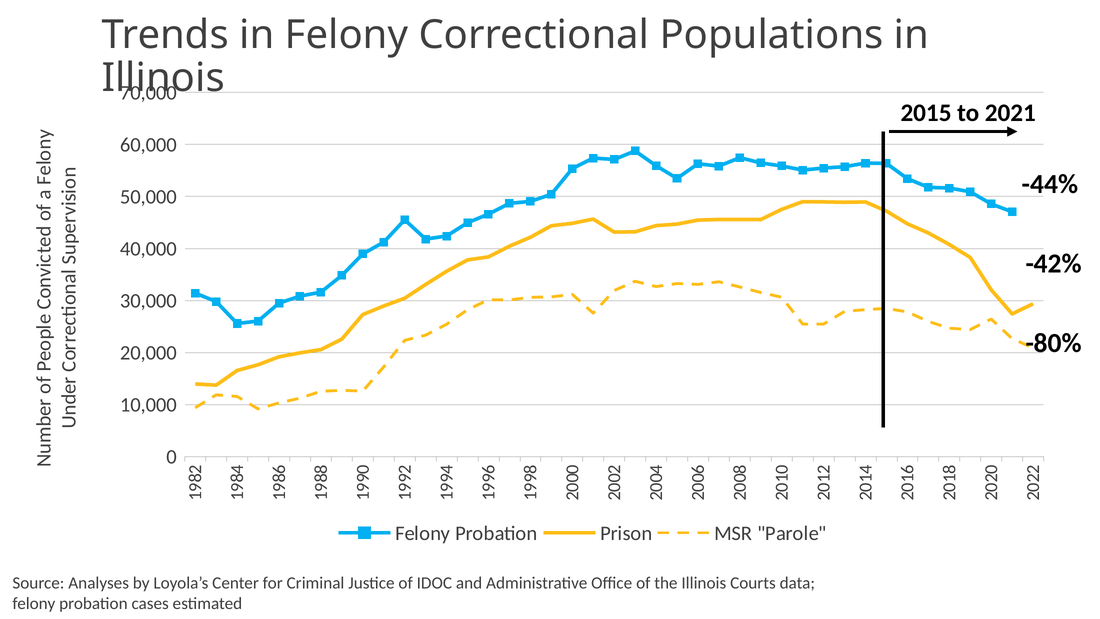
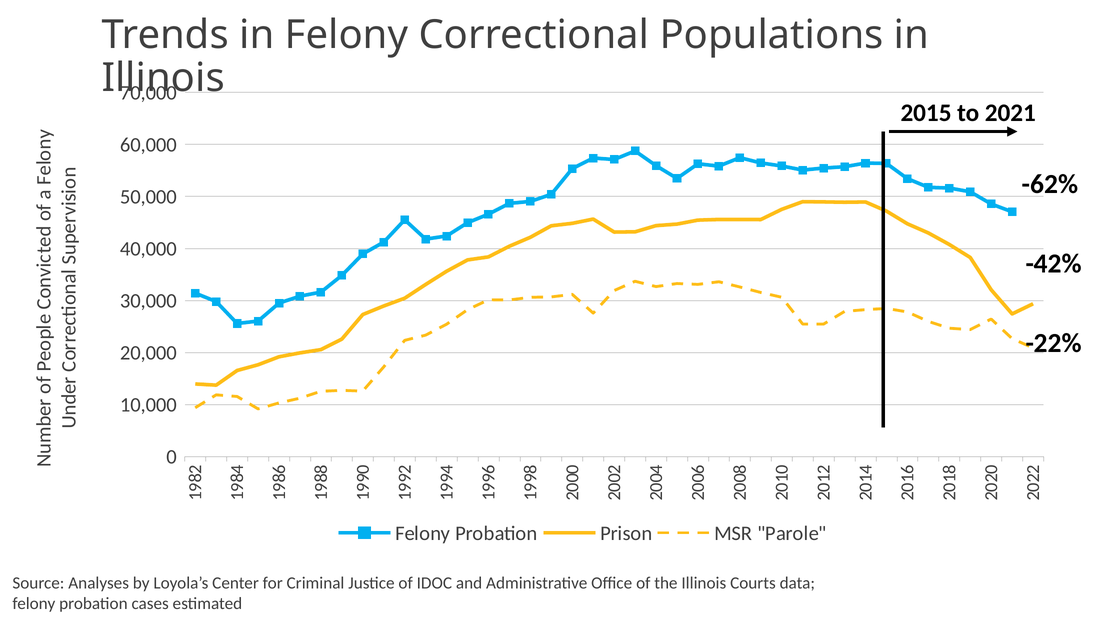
-44%: -44% -> -62% (1050, 184)
-80%: -80% -> -22% (1054, 343)
